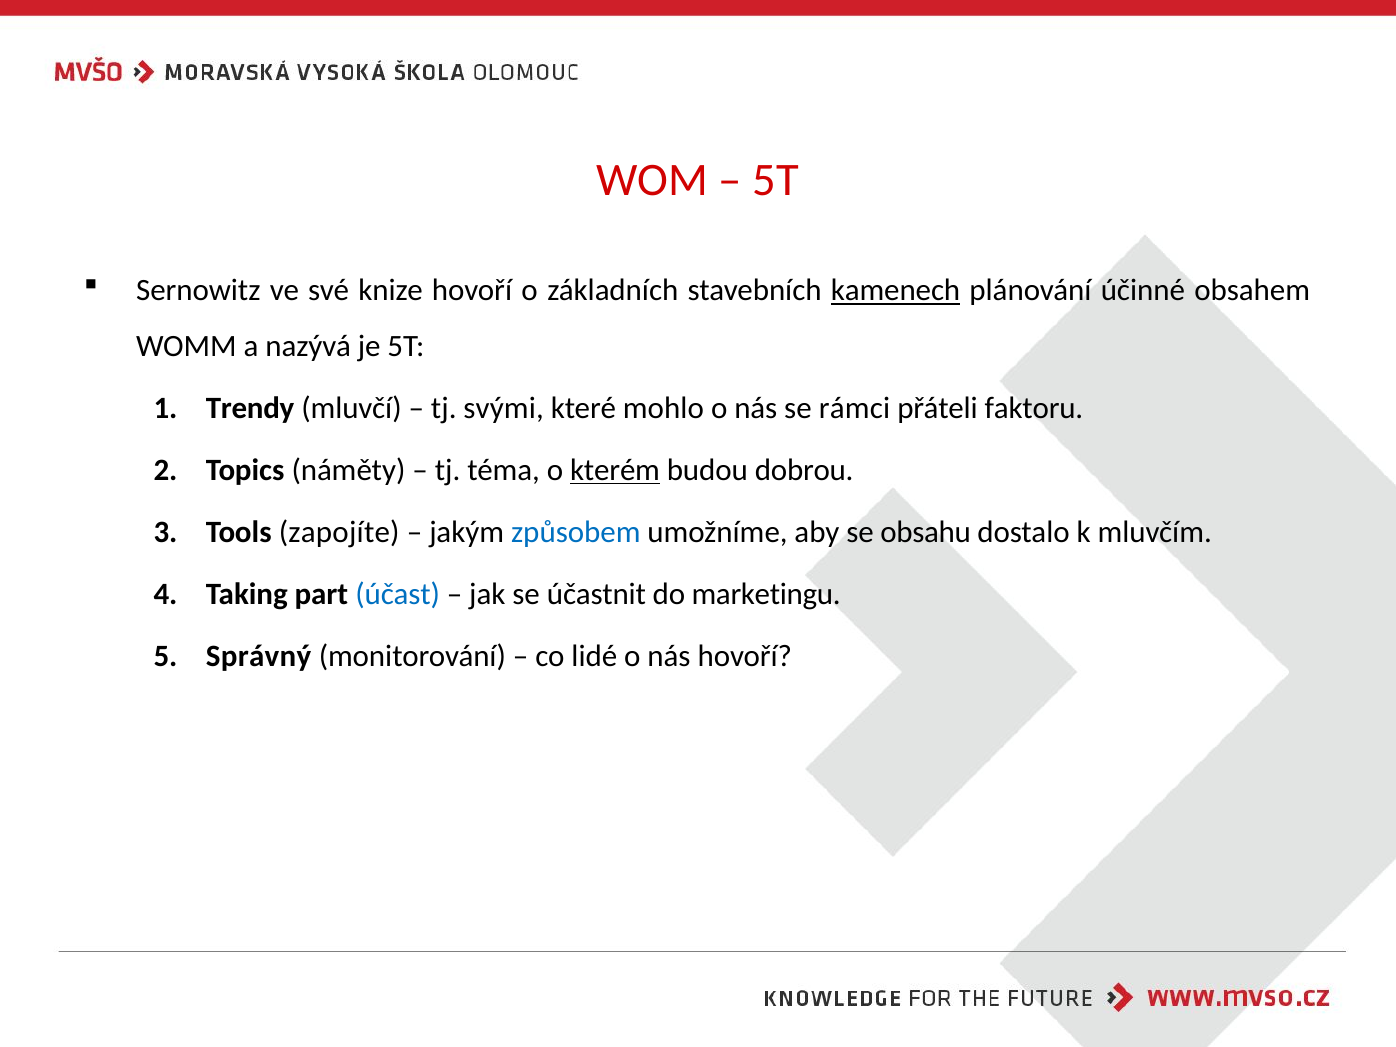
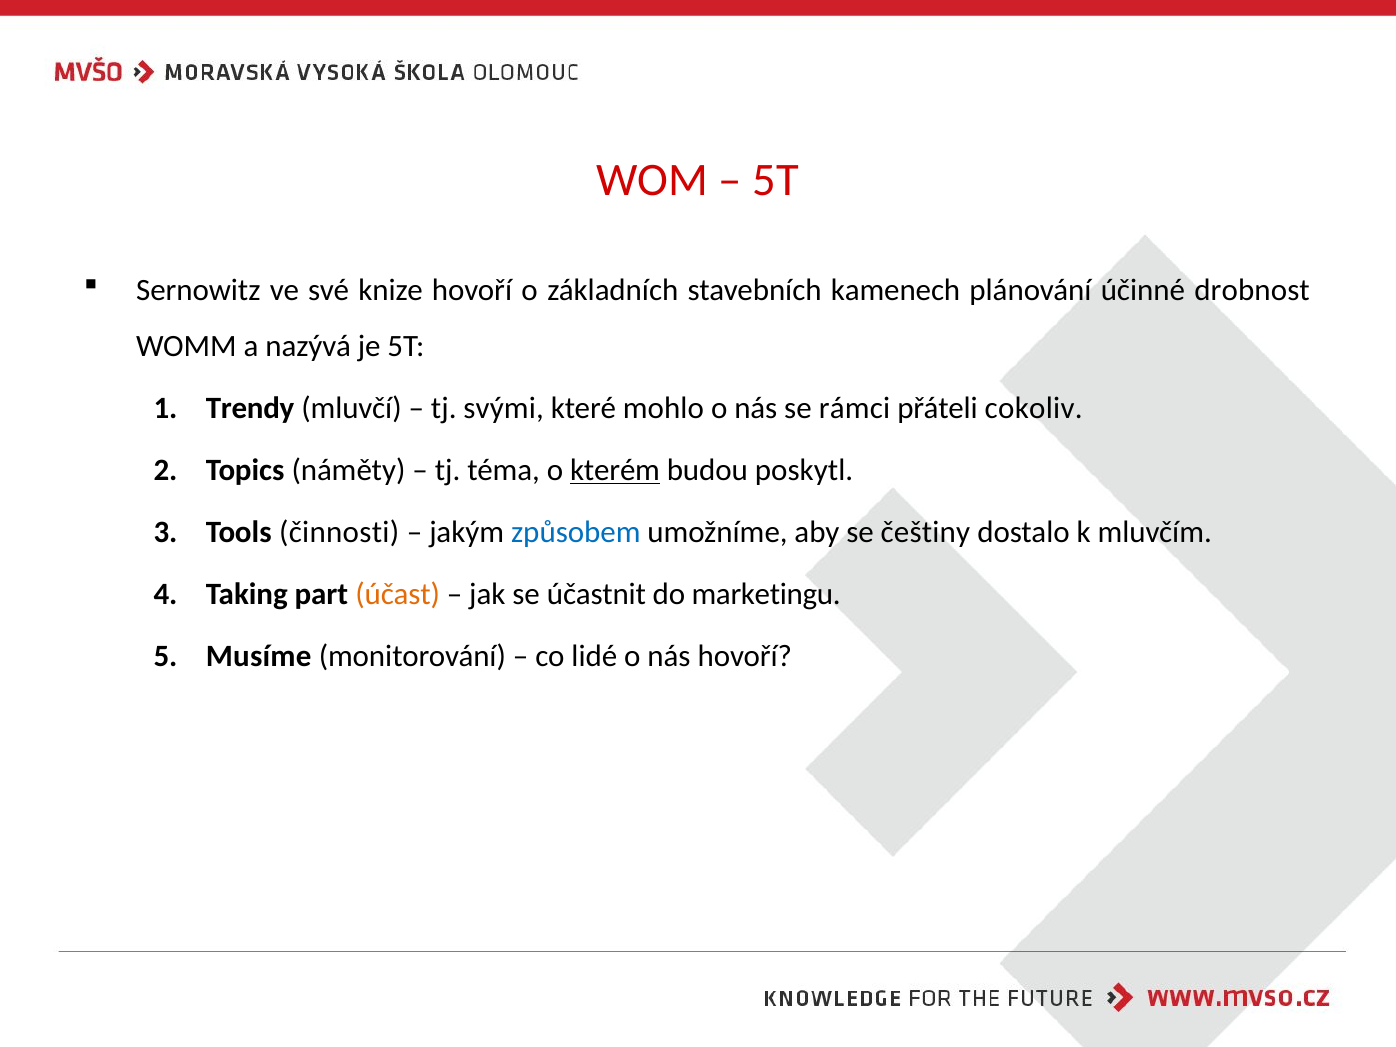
kamenech underline: present -> none (896, 291)
obsahem: obsahem -> drobnost (1252, 291)
faktoru: faktoru -> cokoliv (1034, 408)
dobrou: dobrou -> poskytl (804, 470)
zapojíte: zapojíte -> činnosti (339, 532)
obsahu: obsahu -> češtiny (925, 532)
účast colour: blue -> orange (398, 594)
Správný: Správný -> Musíme (259, 656)
